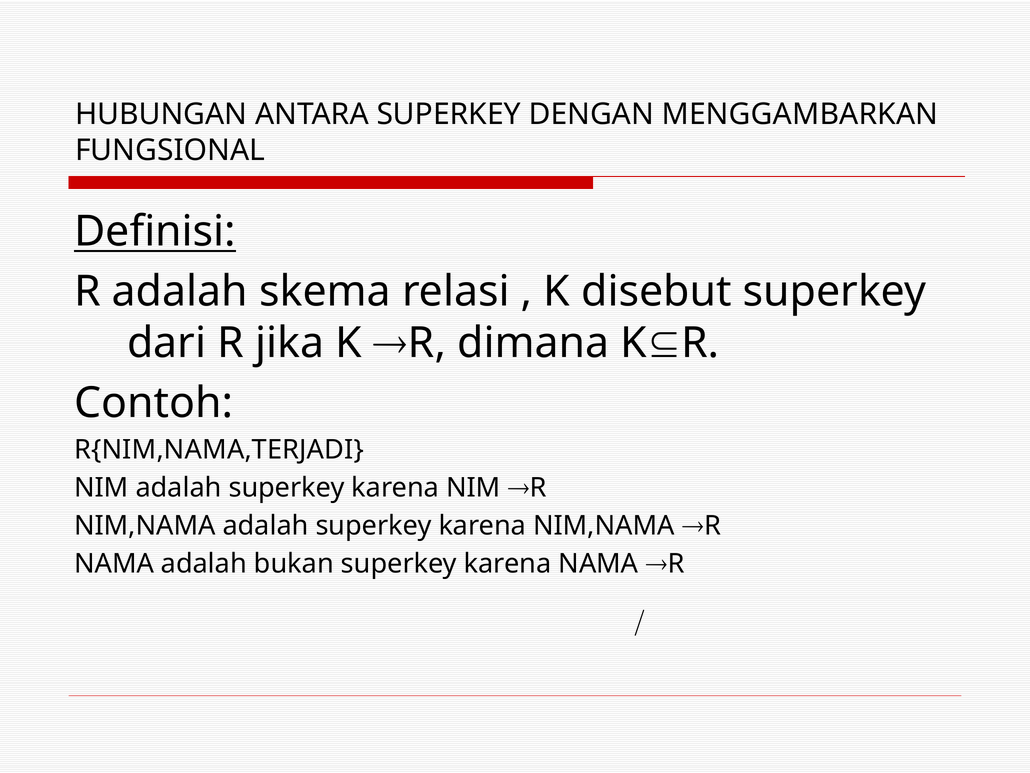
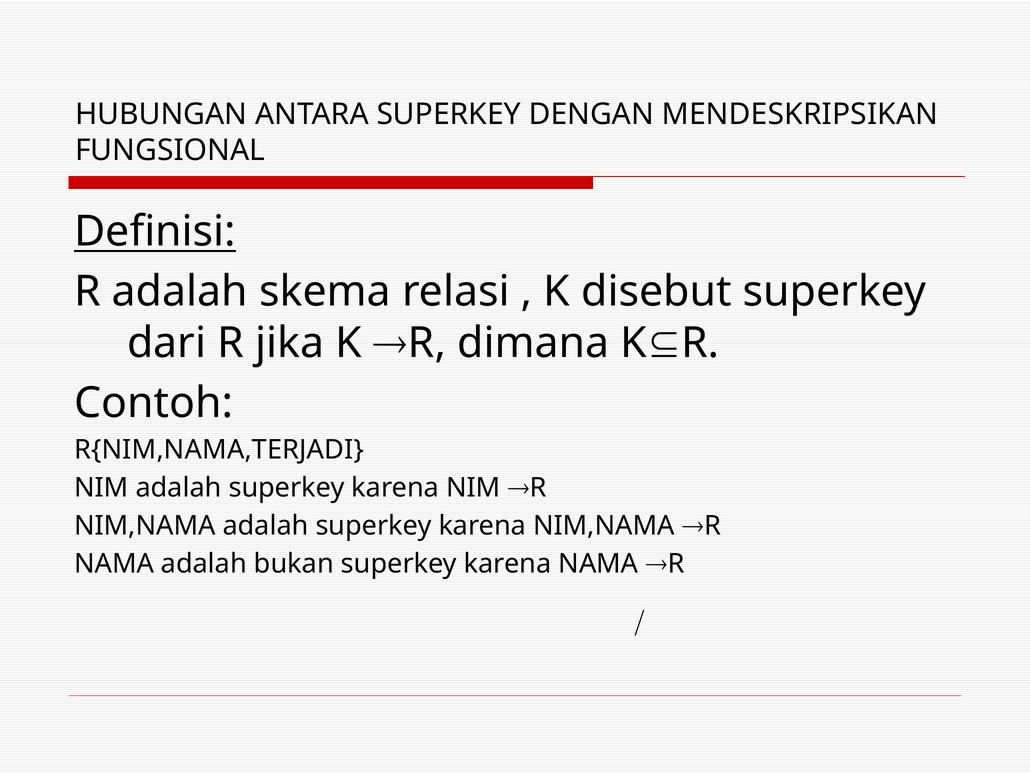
MENGGAMBARKAN: MENGGAMBARKAN -> MENDESKRIPSIKAN (800, 114)
